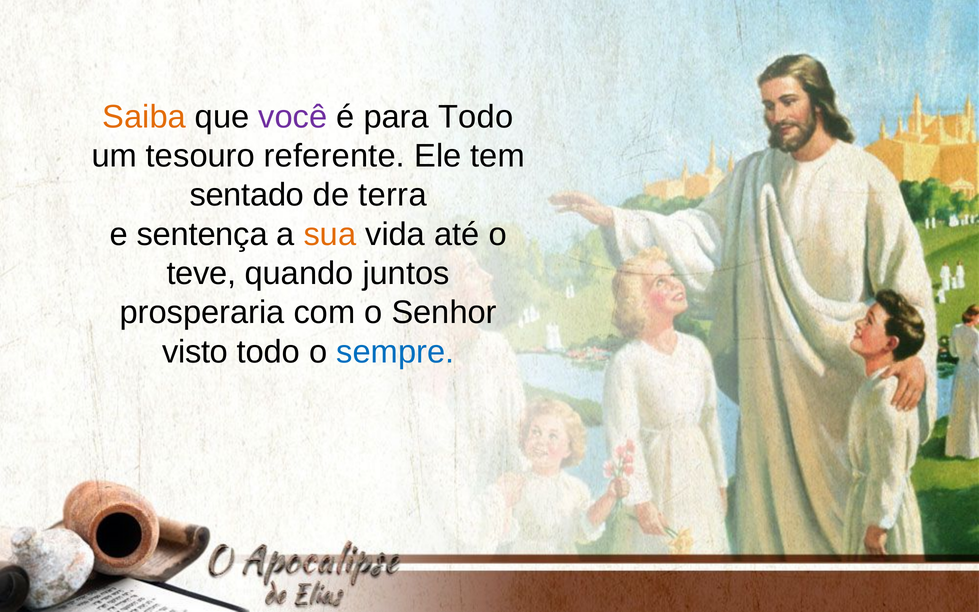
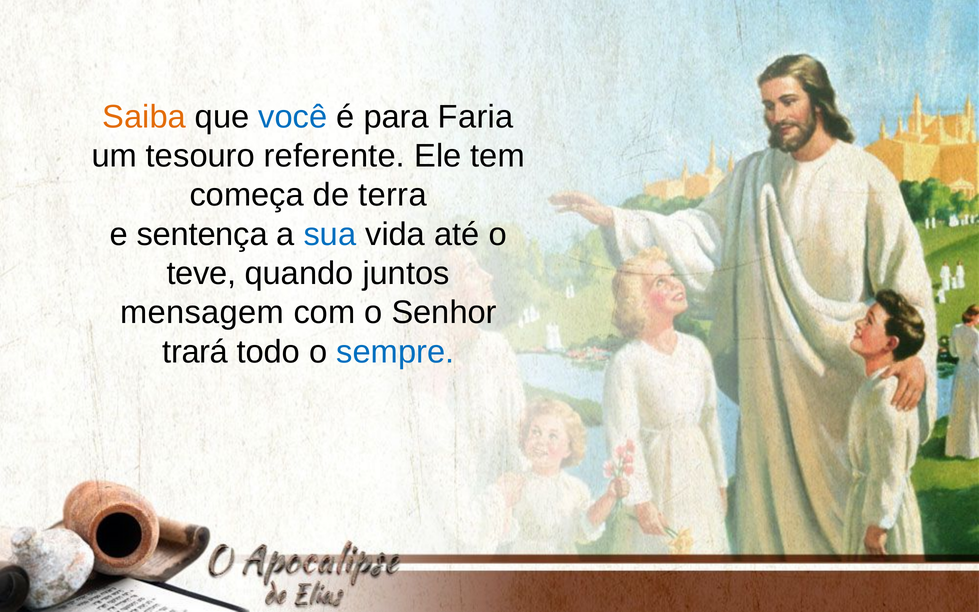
você colour: purple -> blue (293, 117)
para Todo: Todo -> Faria (476, 117)
sentado: sentado -> começa (247, 195)
sua colour: orange -> blue (330, 234)
prosperaria: prosperaria -> mensagem (202, 313)
visto: visto -> trará (195, 352)
